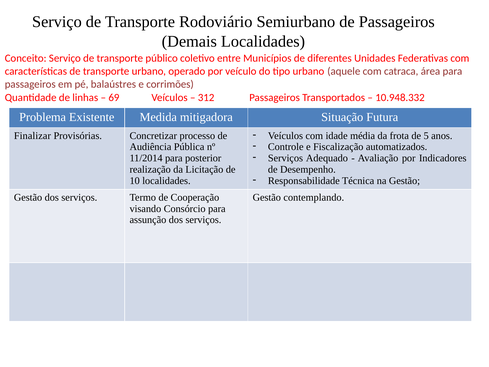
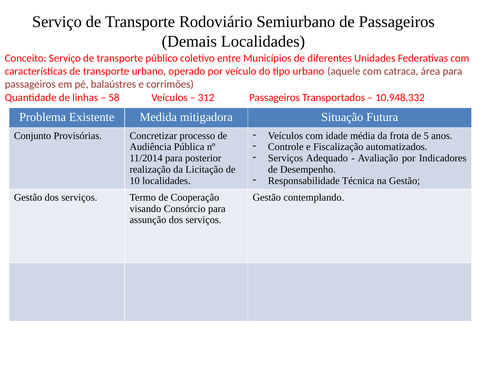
69: 69 -> 58 (114, 97)
Finalizar: Finalizar -> Conjunto (33, 136)
